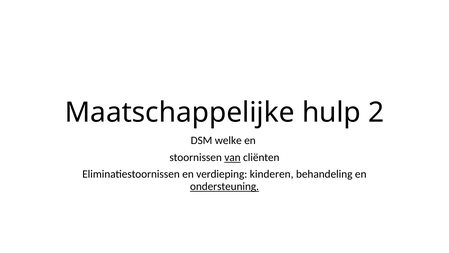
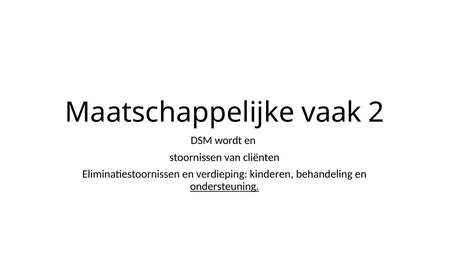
hulp: hulp -> vaak (332, 112)
welke: welke -> wordt (228, 140)
van underline: present -> none (232, 157)
